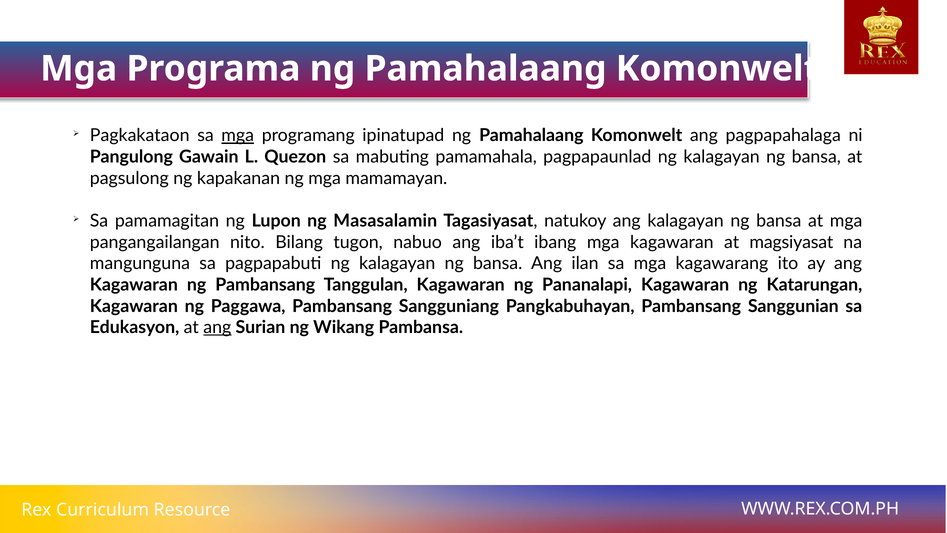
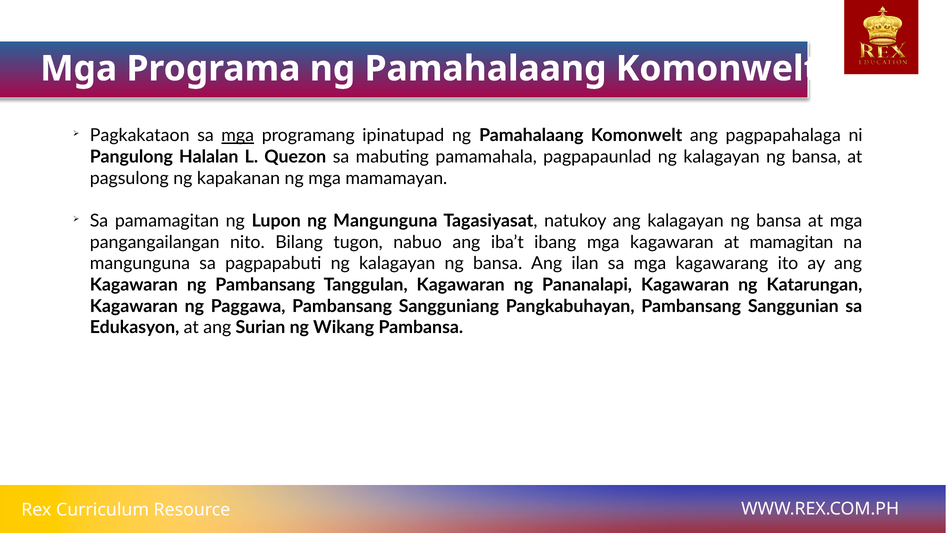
Gawain: Gawain -> Halalan (209, 157)
ng Masasalamin: Masasalamin -> Mangunguna (385, 221)
magsiyasat: magsiyasat -> mamagitan (791, 242)
ang underline: present -> none (217, 327)
